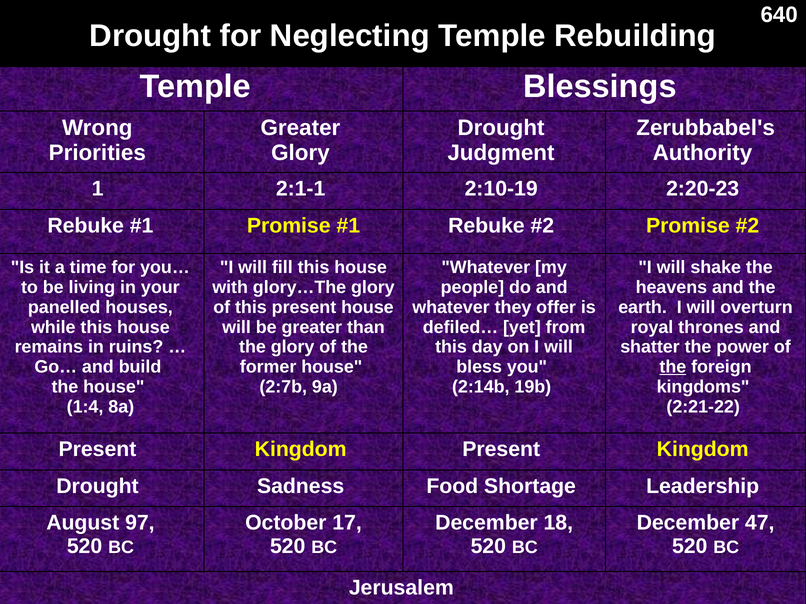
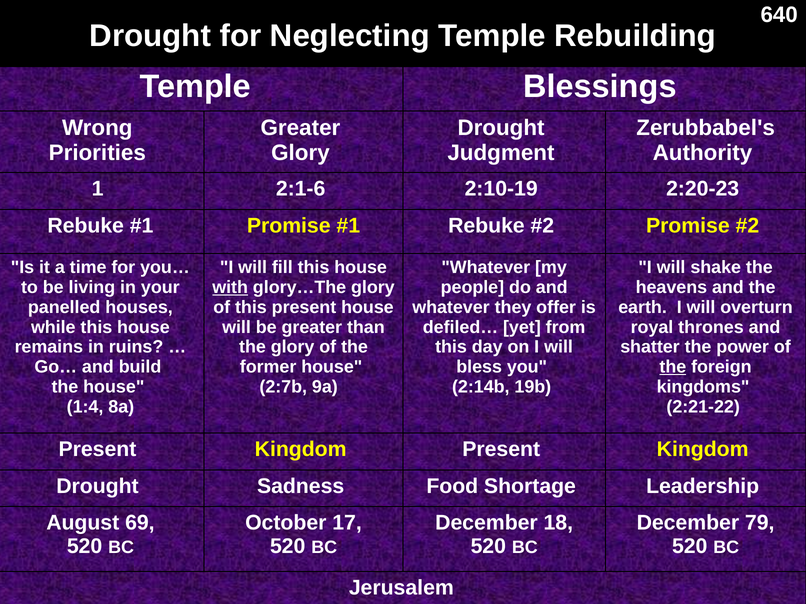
2:1-1: 2:1-1 -> 2:1-6 (301, 189)
with underline: none -> present (230, 288)
97: 97 -> 69 (140, 523)
47: 47 -> 79 (760, 523)
